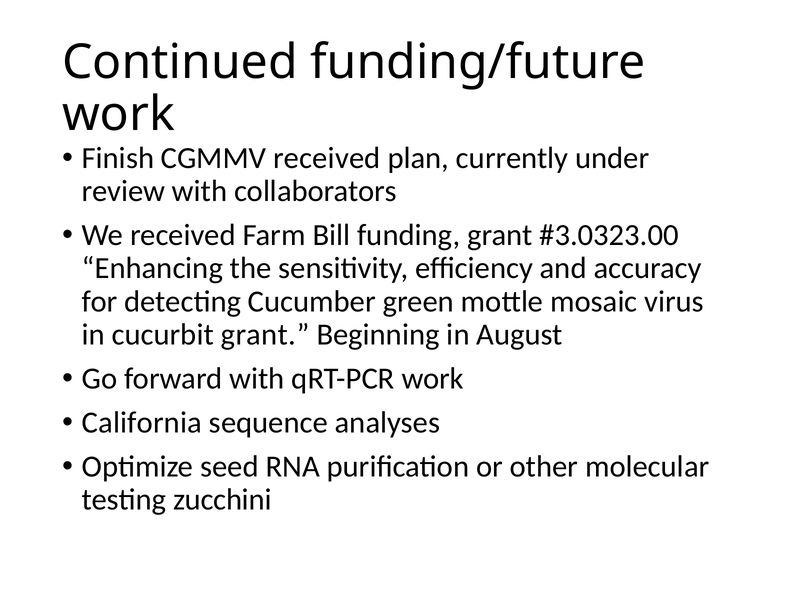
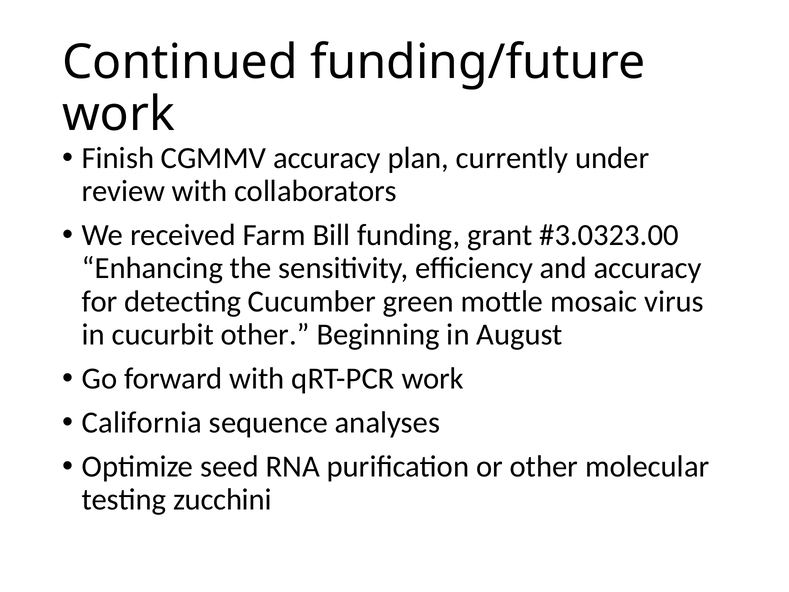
CGMMV received: received -> accuracy (327, 158)
cucurbit grant: grant -> other (265, 334)
